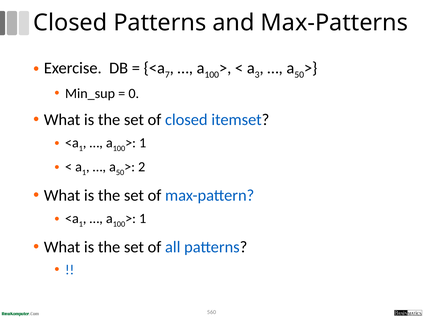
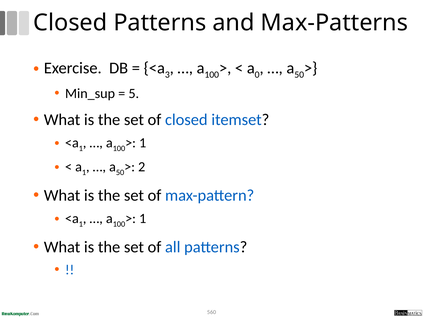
7: 7 -> 3 (167, 75)
3: 3 -> 0 (257, 75)
0: 0 -> 5 (134, 94)
